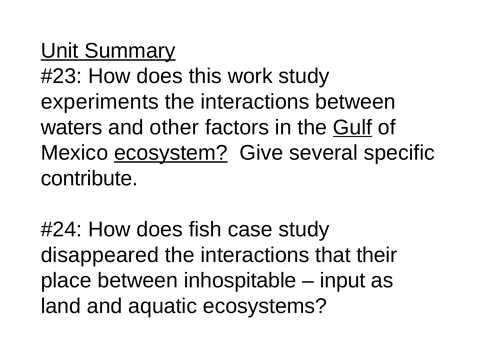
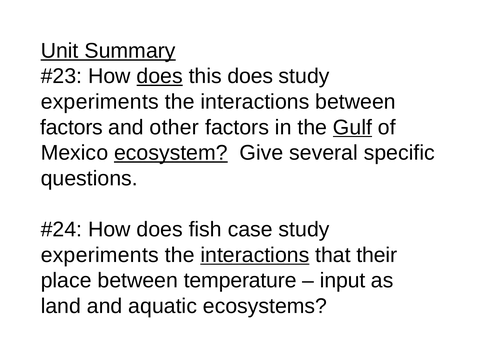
does underline: none -> present (160, 76)
this work: work -> does (250, 76)
waters: waters -> factors (72, 127)
contribute: contribute -> questions (89, 179)
disappeared: disappeared -> experiments (100, 255)
interactions underline: none -> present (255, 255)
inhospitable: inhospitable -> temperature (240, 281)
